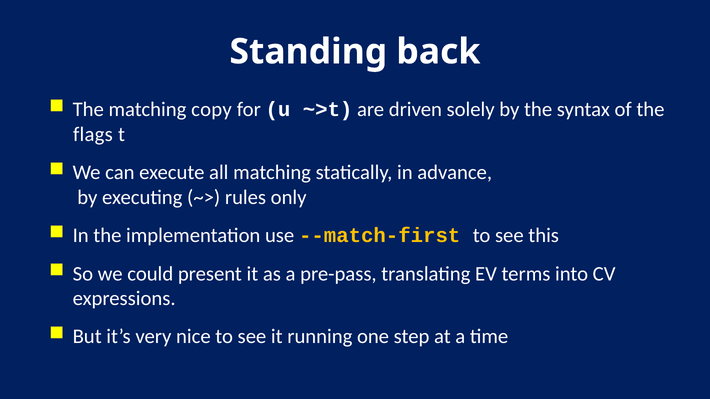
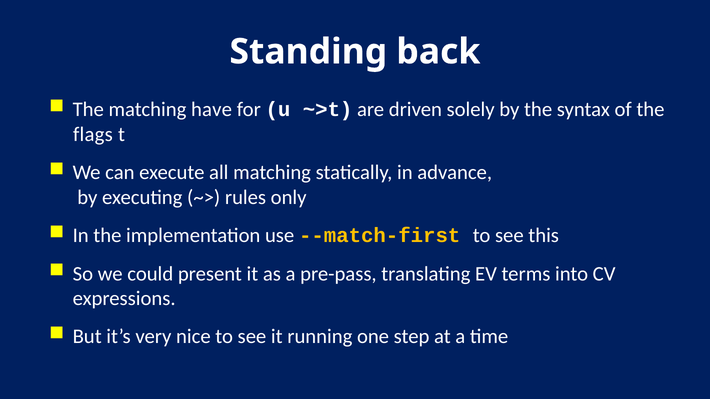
copy: copy -> have (212, 110)
